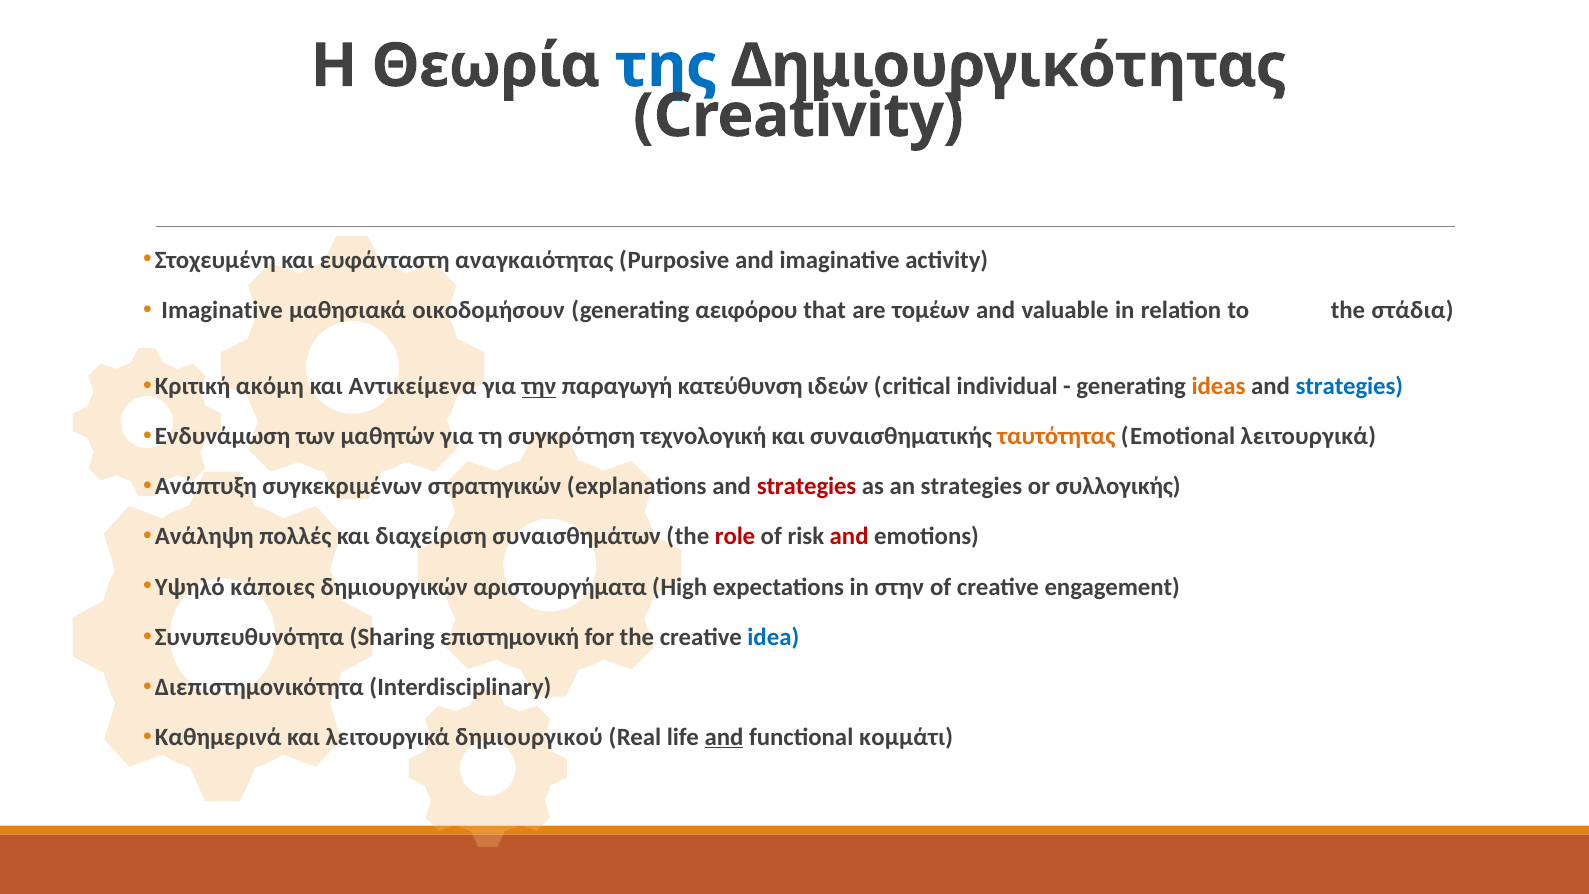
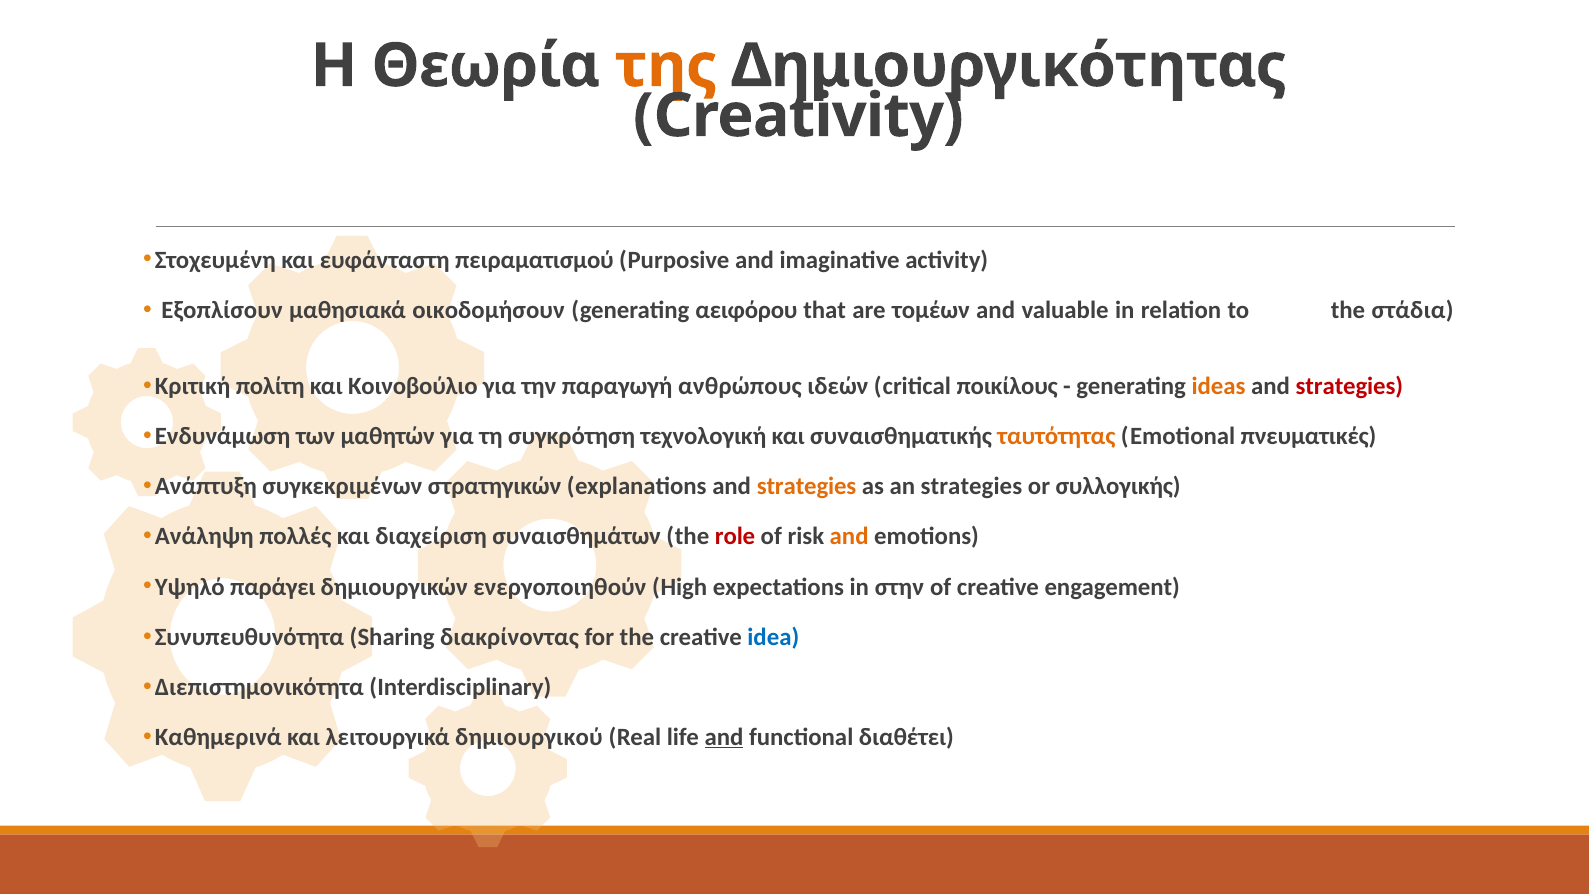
της colour: blue -> orange (666, 66)
αναγκαιότητας: αναγκαιότητας -> πειραματισμού (534, 260)
Imaginative: Imaginative -> Εξοπλίσουν (222, 310)
ακόμη: ακόμη -> πολίτη (270, 387)
Αντικείμενα: Αντικείμενα -> Κοινοβούλιο (413, 387)
την underline: present -> none (539, 387)
κατεύθυνση: κατεύθυνση -> ανθρώπους (740, 387)
individual: individual -> ποικίλους (1007, 387)
strategies colour: blue -> red (1349, 387)
Emotional λειτουργικά: λειτουργικά -> πνευματικές (1309, 437)
strategies colour: red -> orange (807, 487)
and colour: red -> orange (849, 537)
κάποιες: κάποιες -> παράγει (273, 587)
αριστουργήματα: αριστουργήματα -> ενεργοποιηθούν (560, 587)
επιστημονική: επιστημονική -> διακρίνοντας (510, 637)
κομμάτι: κομμάτι -> διαθέτει (906, 737)
